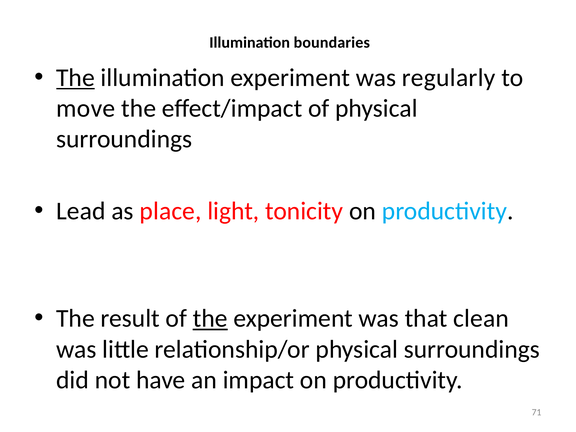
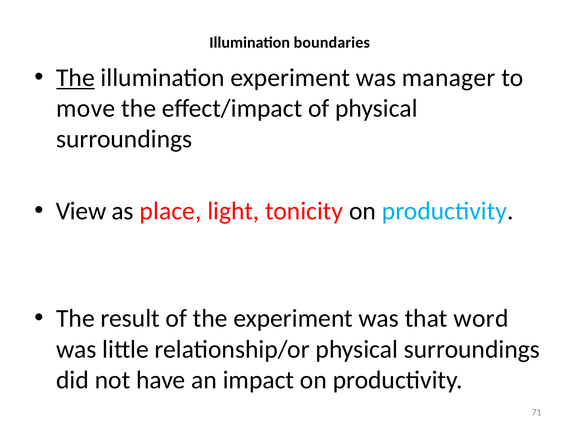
regularly: regularly -> manager (449, 78)
Lead: Lead -> View (81, 211)
the underline: present -> none (210, 319)
clean: clean -> word (481, 319)
